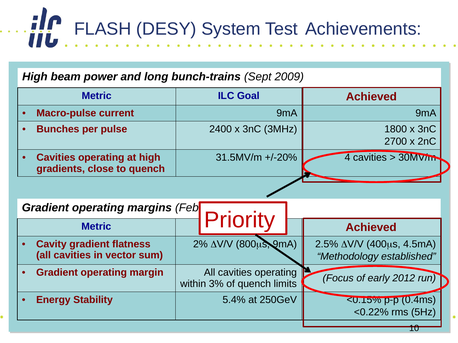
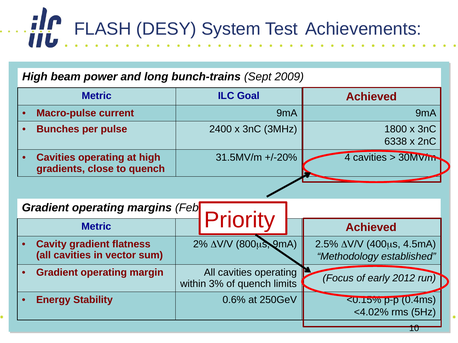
2700: 2700 -> 6338 (396, 142)
5.4%: 5.4% -> 0.6% (234, 300)
<0.22%: <0.22% -> <4.02% (371, 313)
